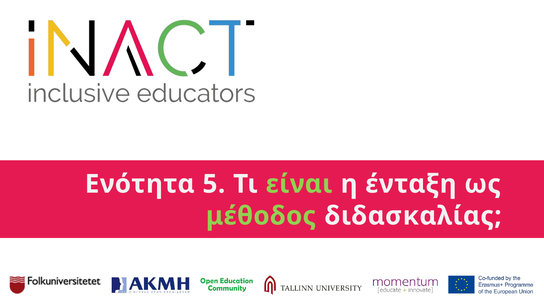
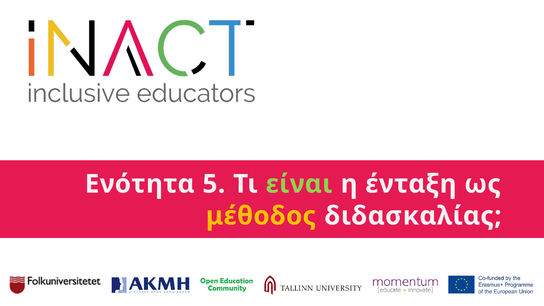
μέθοδος colour: light green -> yellow (261, 216)
